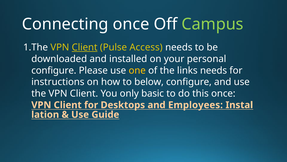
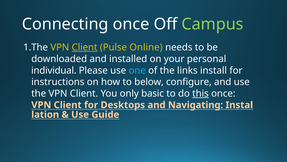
Access: Access -> Online (146, 47)
configure: configure -> individual (54, 70)
one colour: yellow -> light blue (137, 70)
links needs: needs -> install (213, 70)
this underline: none -> present (200, 93)
Employees: Employees -> Navigating (196, 105)
